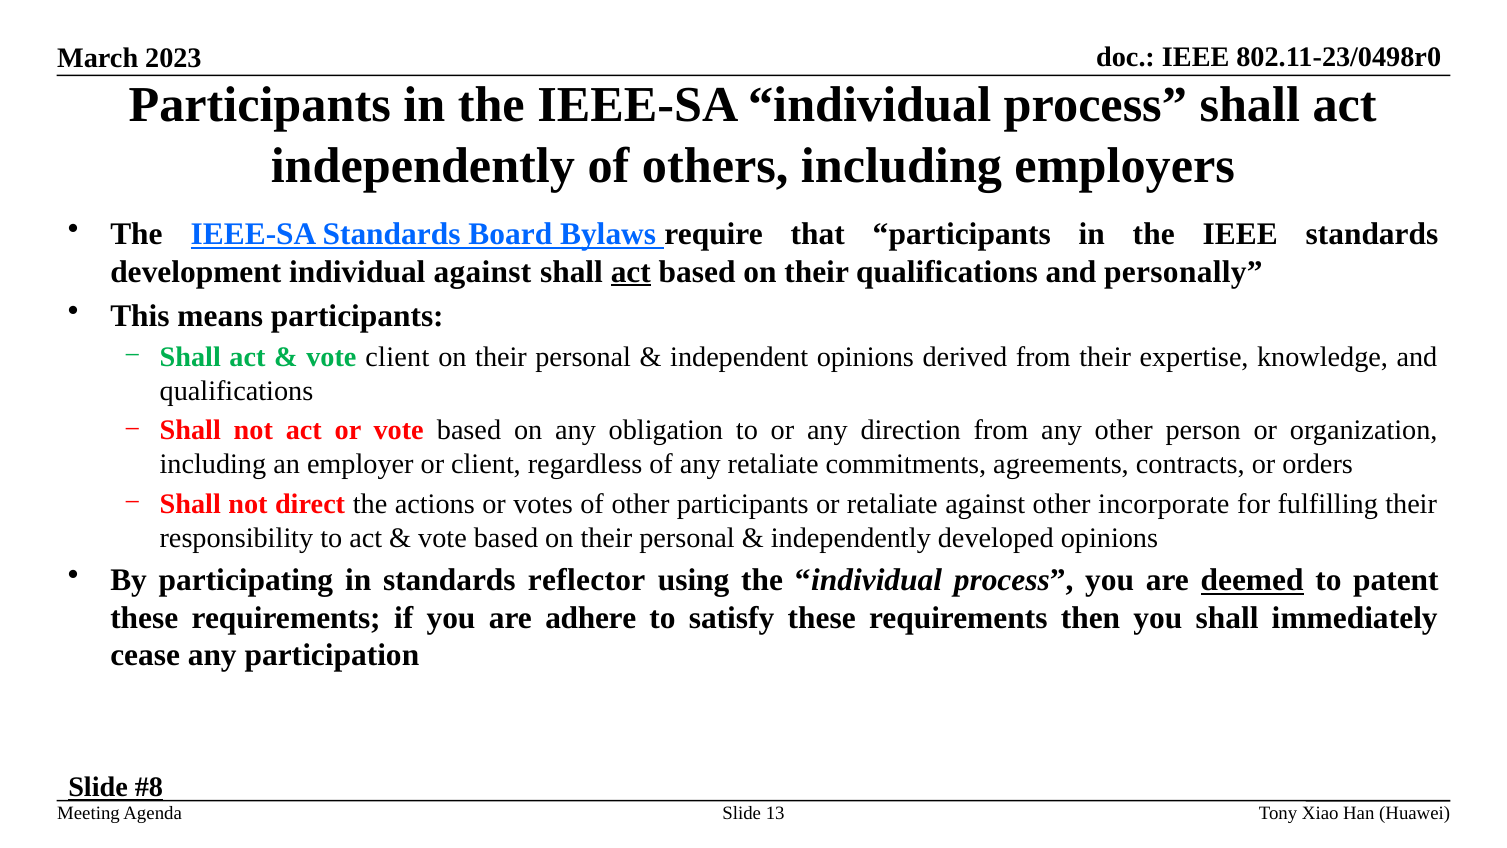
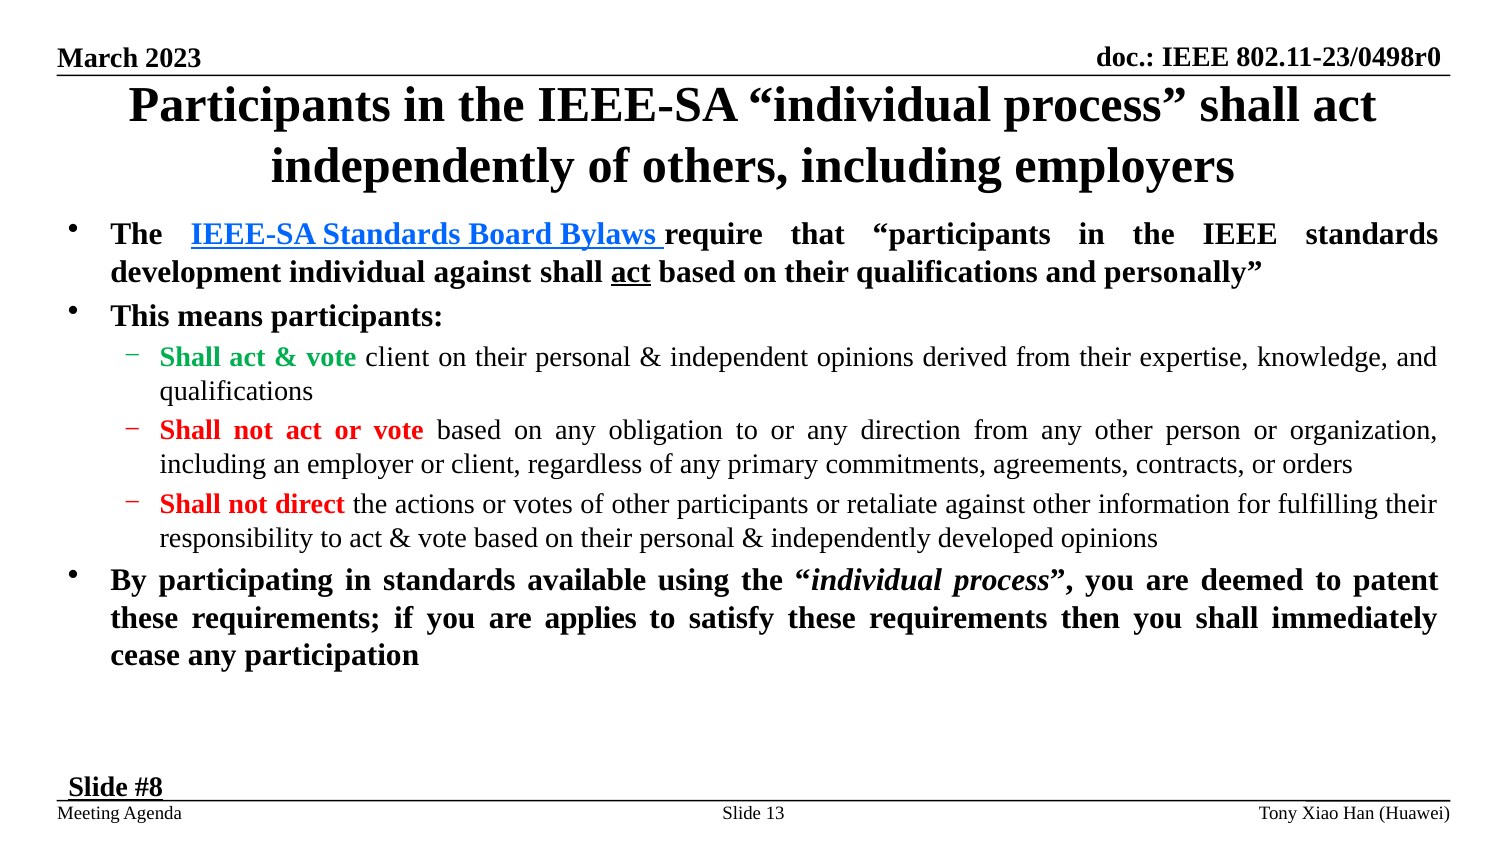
any retaliate: retaliate -> primary (773, 464)
incorporate: incorporate -> information (1164, 504)
reflector: reflector -> available (587, 580)
deemed underline: present -> none (1252, 580)
adhere: adhere -> applies (591, 618)
